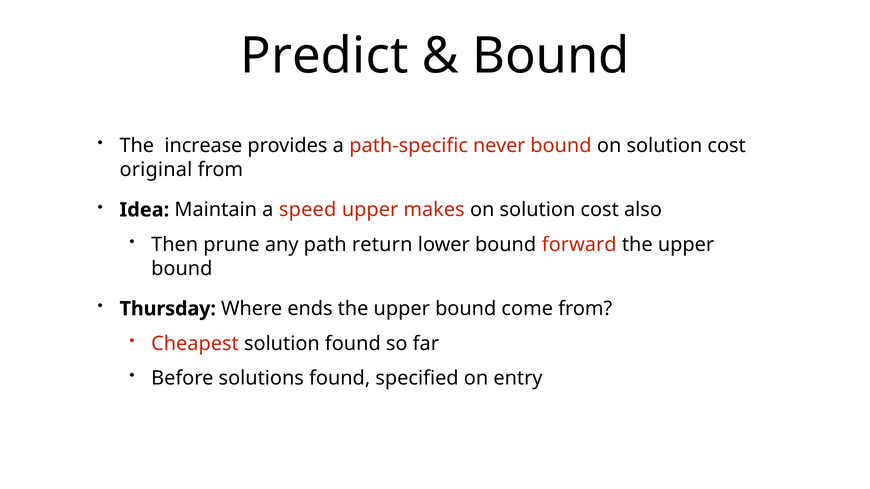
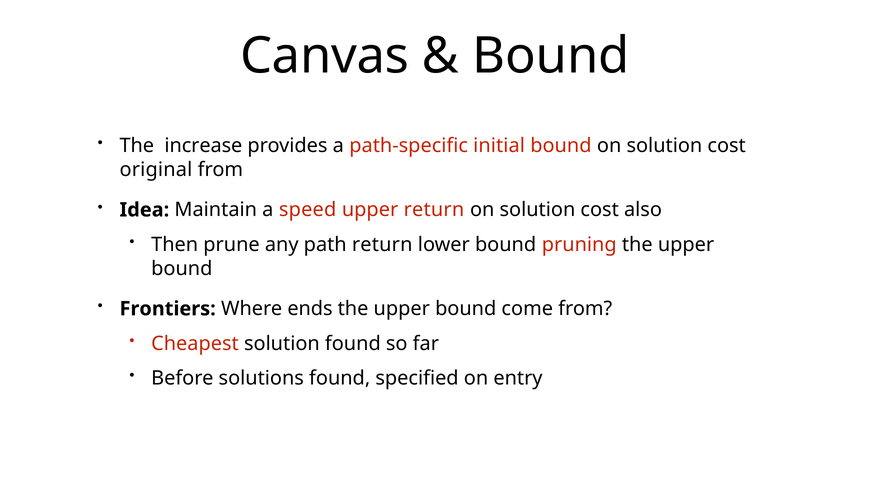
Predict: Predict -> Canvas (325, 56)
never: never -> initial (499, 146)
upper makes: makes -> return (434, 210)
forward: forward -> pruning (579, 245)
Thursday: Thursday -> Frontiers (168, 309)
